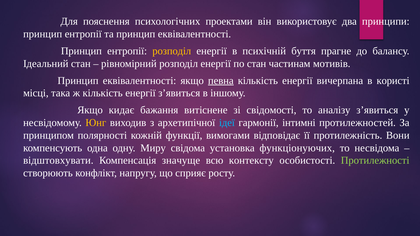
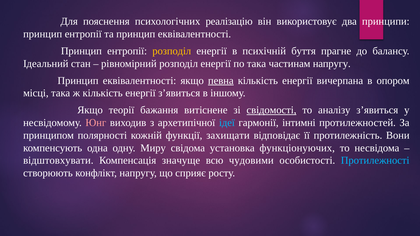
проектами: проектами -> реалізацію (229, 21)
по стан: стан -> така (257, 64)
частинам мотивів: мотивів -> напругу (332, 64)
користі: користі -> опором (393, 81)
кидає: кидає -> теорії (122, 110)
свідомості underline: none -> present (271, 110)
Юнг colour: yellow -> pink (96, 123)
вимогами: вимогами -> захищати (228, 135)
контексту: контексту -> чудовими (251, 161)
Протилежності colour: light green -> light blue (375, 161)
